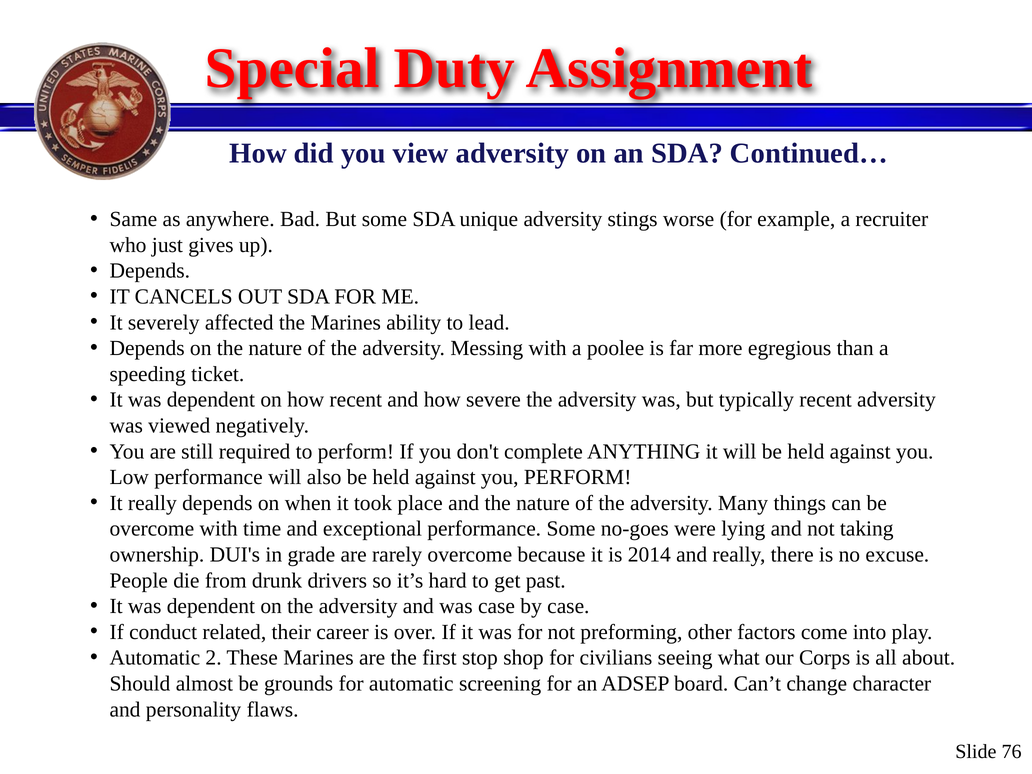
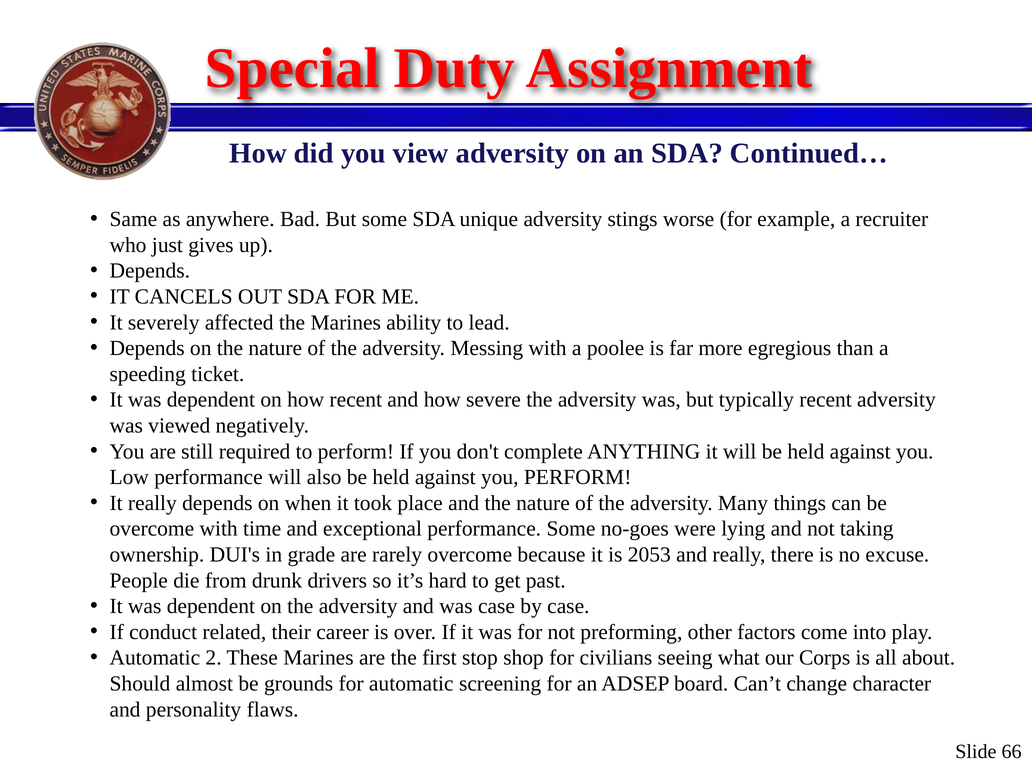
2014: 2014 -> 2053 (649, 555)
76: 76 -> 66 (1012, 752)
